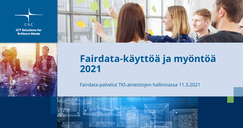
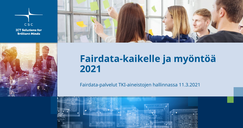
Fairdata-käyttöä: Fairdata-käyttöä -> Fairdata-kaikelle (120, 59)
